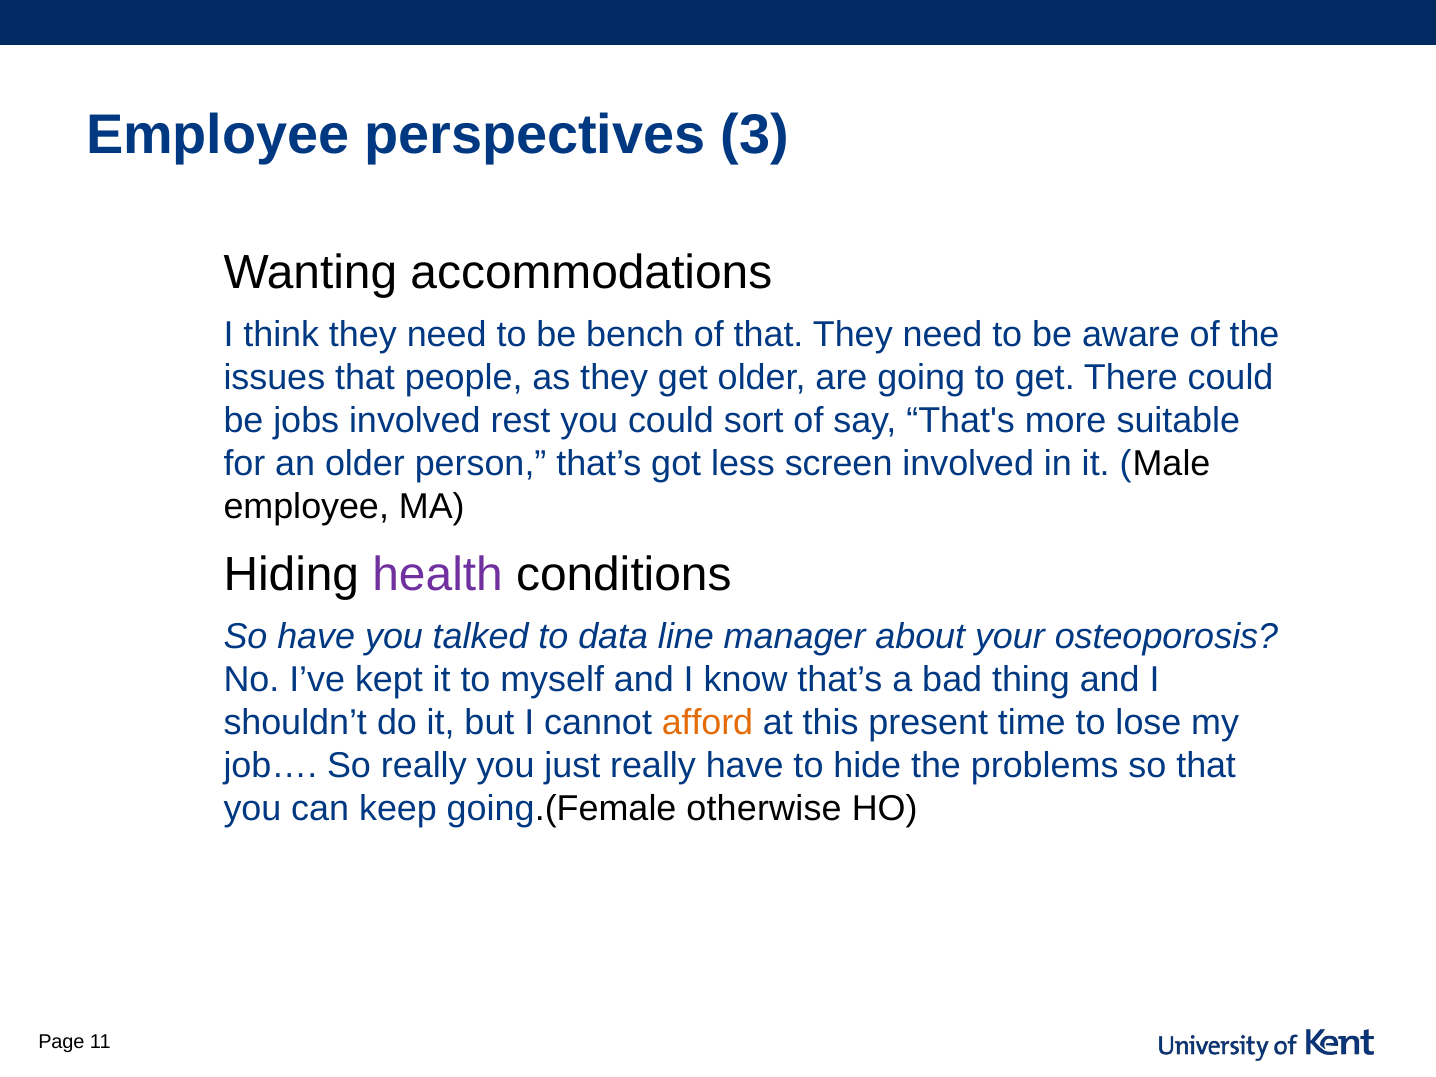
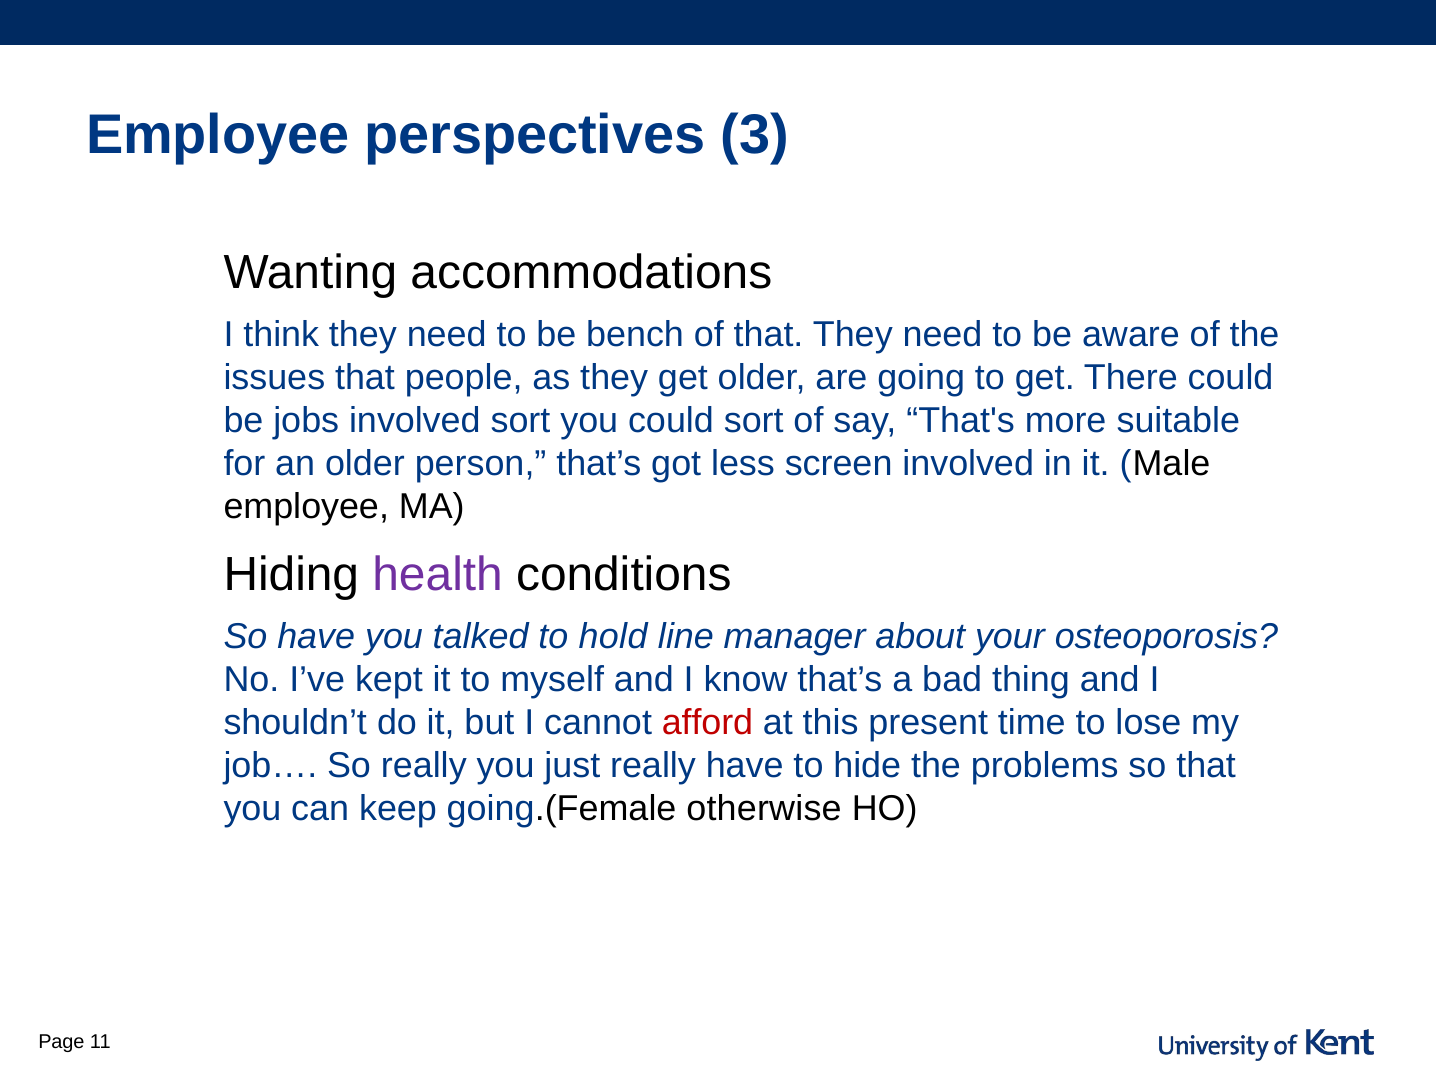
involved rest: rest -> sort (520, 420)
data: data -> hold (613, 636)
afford colour: orange -> red (707, 723)
